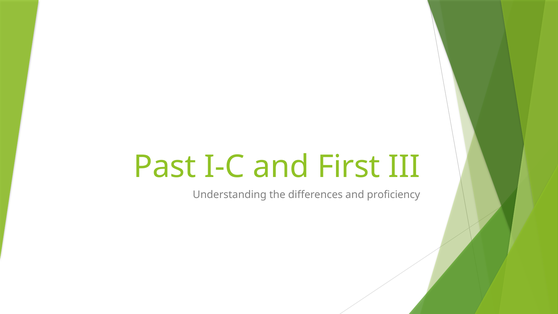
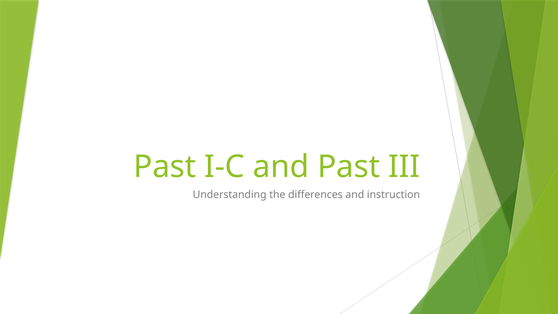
and First: First -> Past (349, 167)
proficiency: proficiency -> instruction (393, 194)
